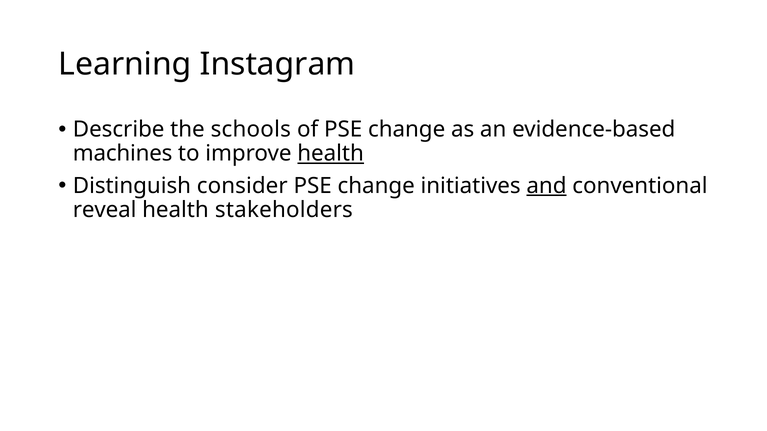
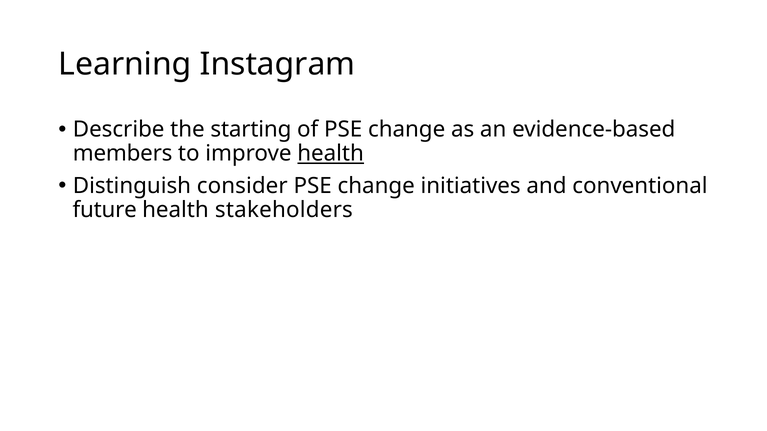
schools: schools -> starting (251, 130)
machines: machines -> members (123, 154)
and underline: present -> none (547, 186)
reveal: reveal -> future (105, 210)
